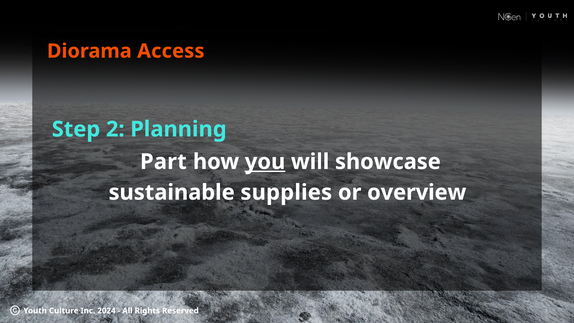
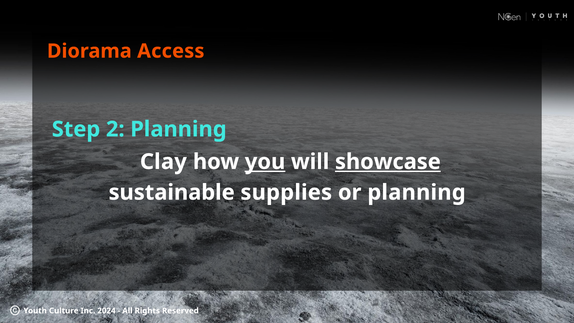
Part: Part -> Clay (163, 162)
showcase underline: none -> present (388, 162)
or overview: overview -> planning (417, 192)
